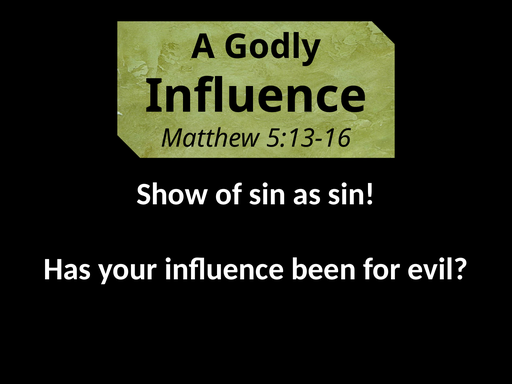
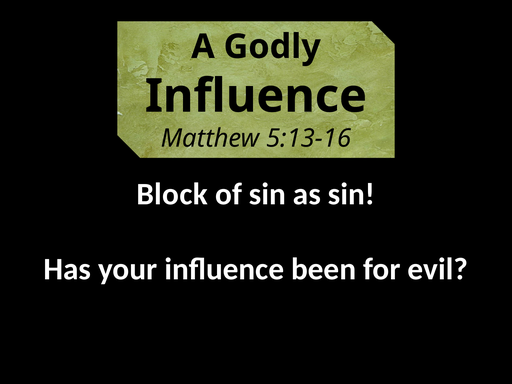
Show: Show -> Block (172, 194)
